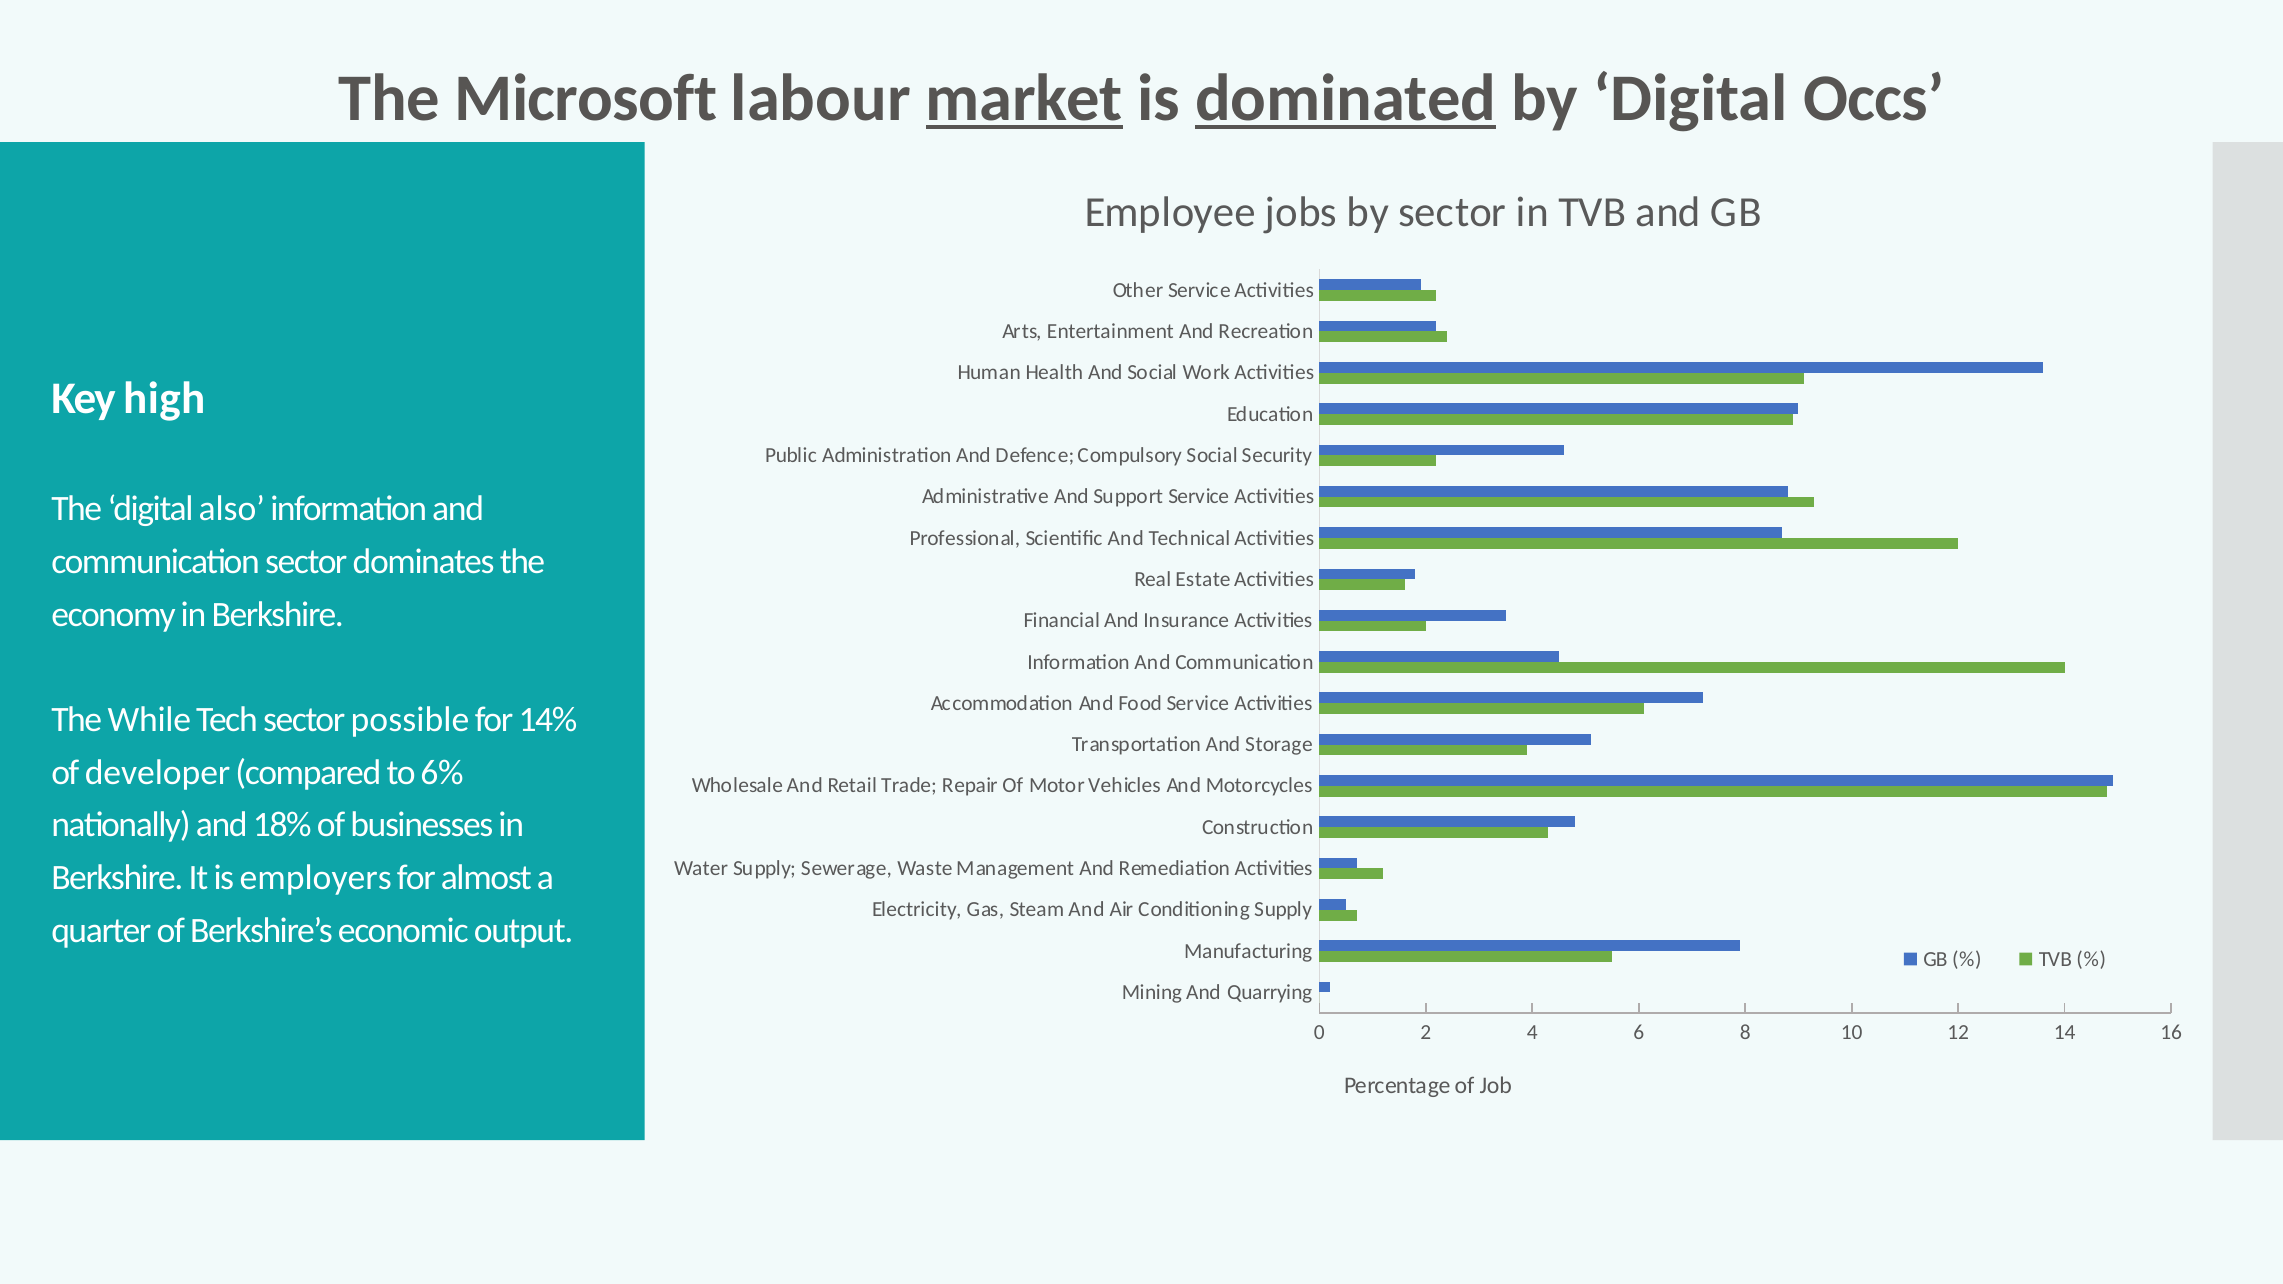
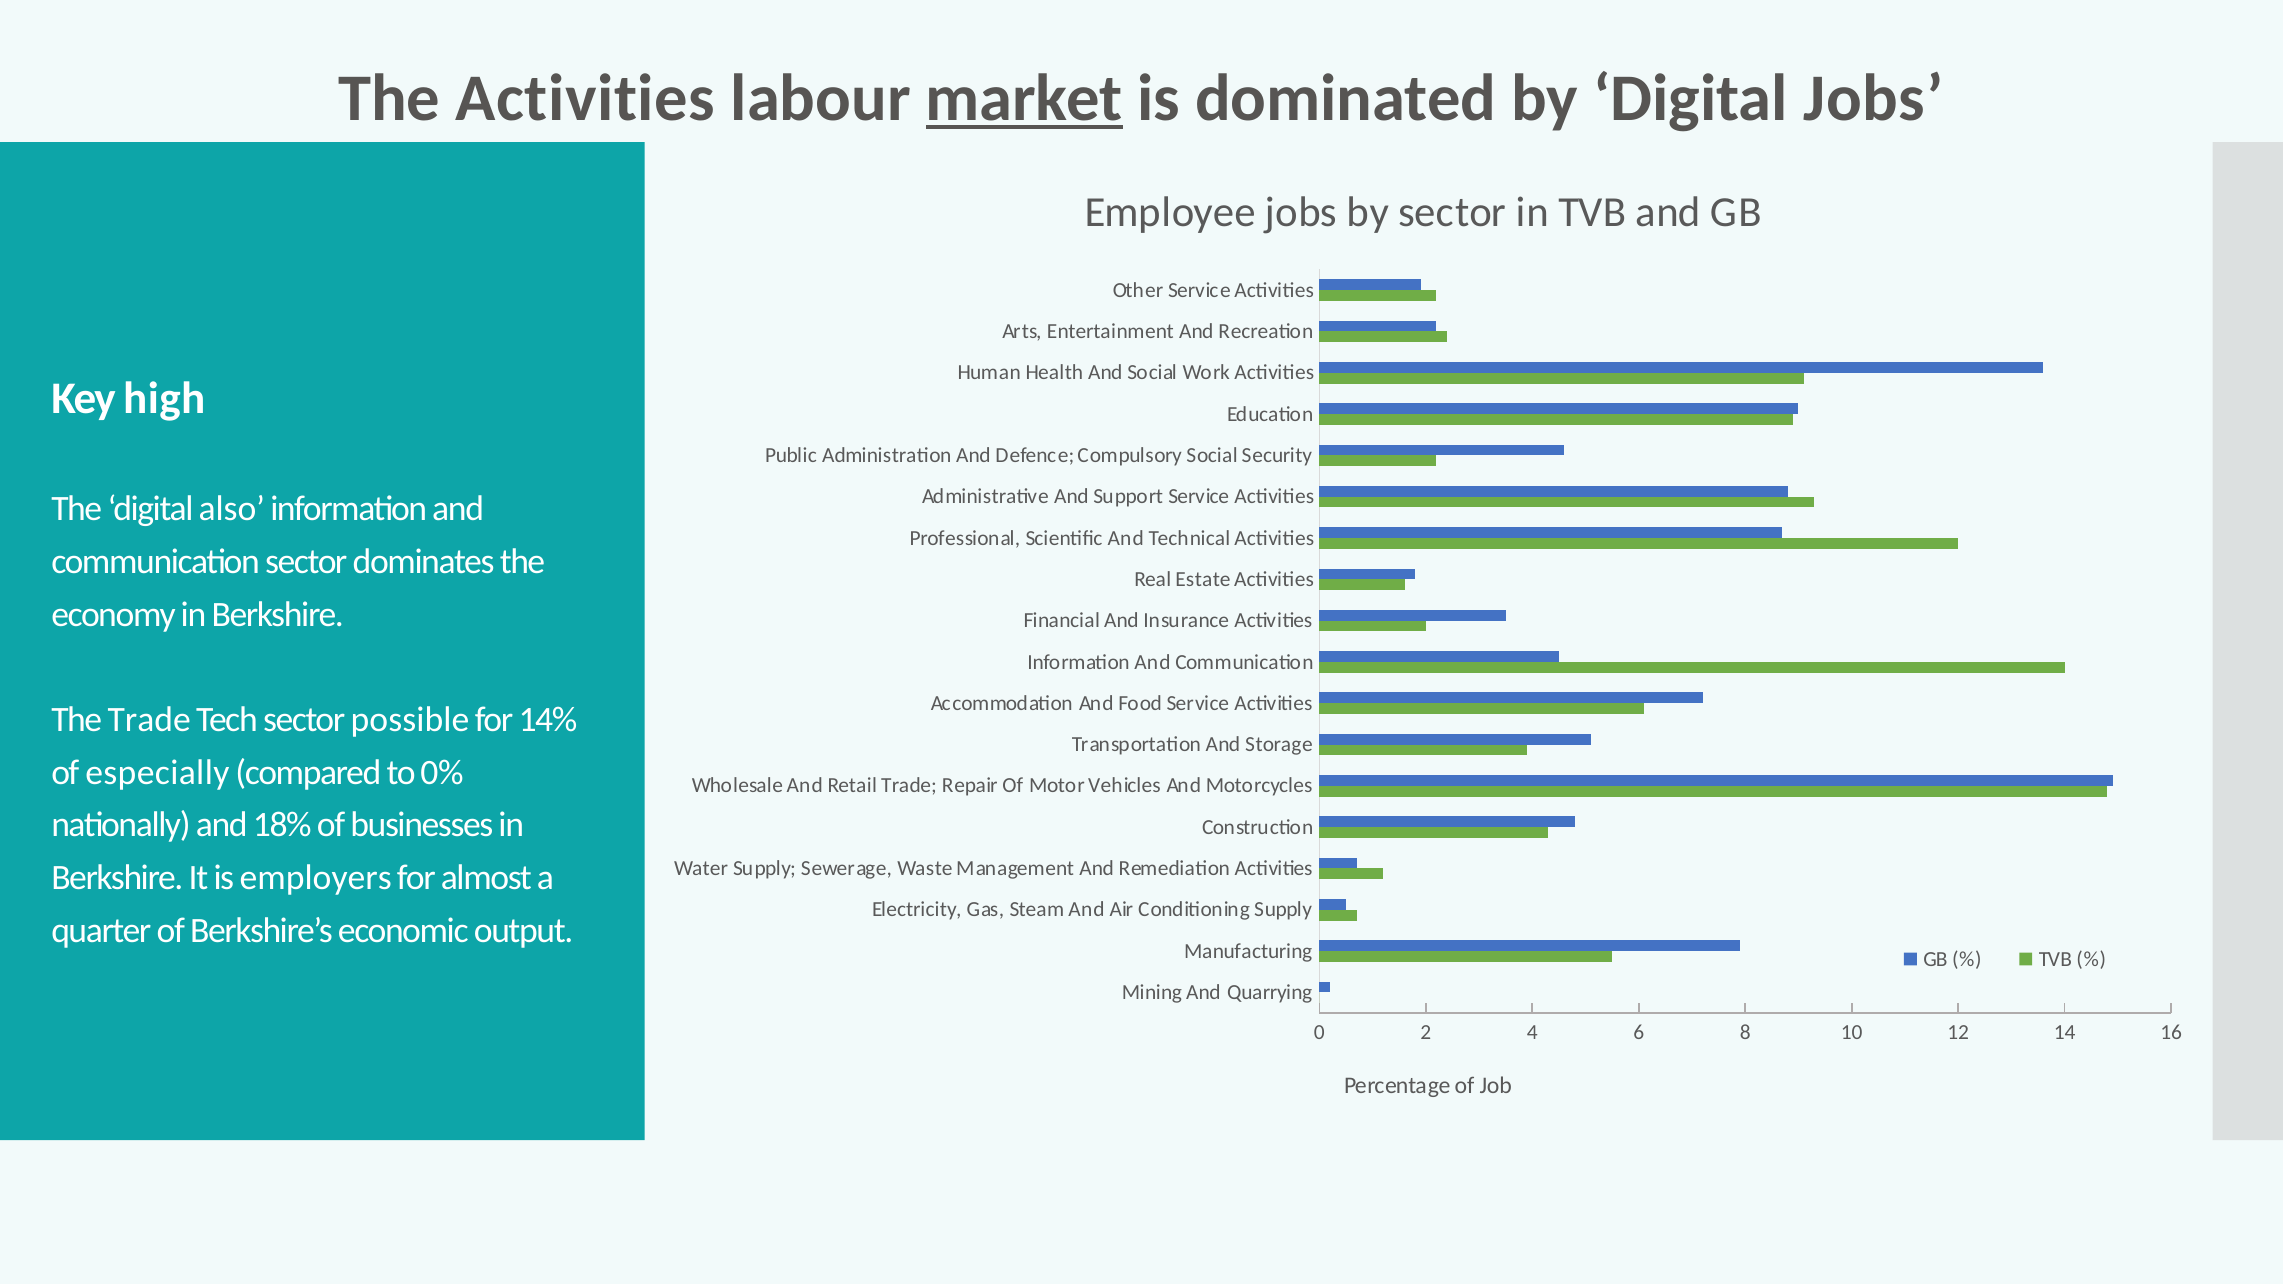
The Microsoft: Microsoft -> Activities (585, 98)
dominated underline: present -> none (1346, 98)
Digital Occs: Occs -> Jobs (1873, 98)
The While: While -> Trade (149, 720)
developer: developer -> especially (157, 772)
6%: 6% -> 0% (442, 772)
